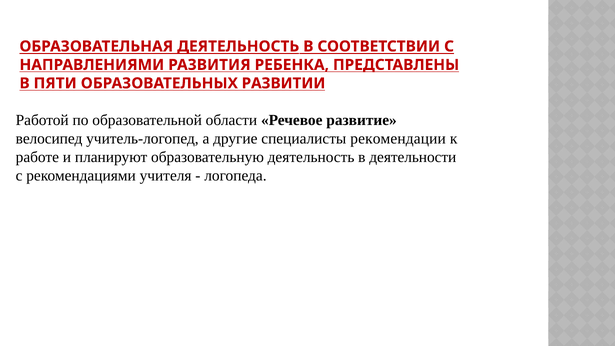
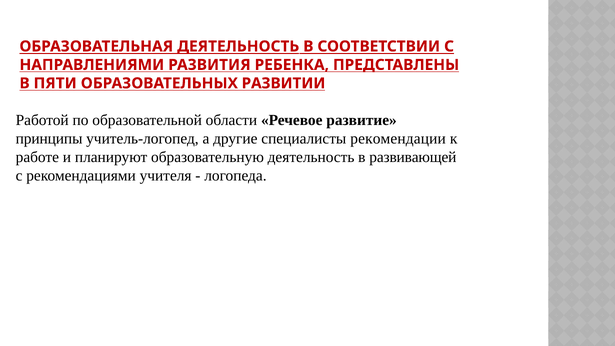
велосипед: велосипед -> принципы (49, 139)
деятельности: деятельности -> развивающей (413, 157)
